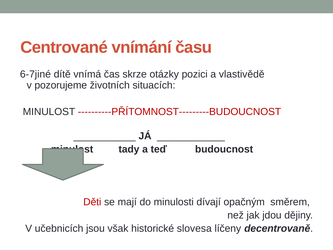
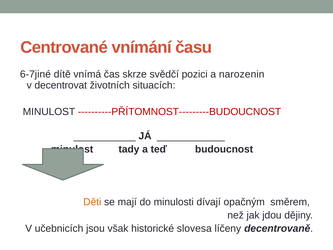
otázky: otázky -> svědčí (164, 74)
vlastivědě: vlastivědě -> narozenin (242, 74)
pozorujeme: pozorujeme -> decentrovat (61, 85)
Děti colour: red -> orange (92, 202)
